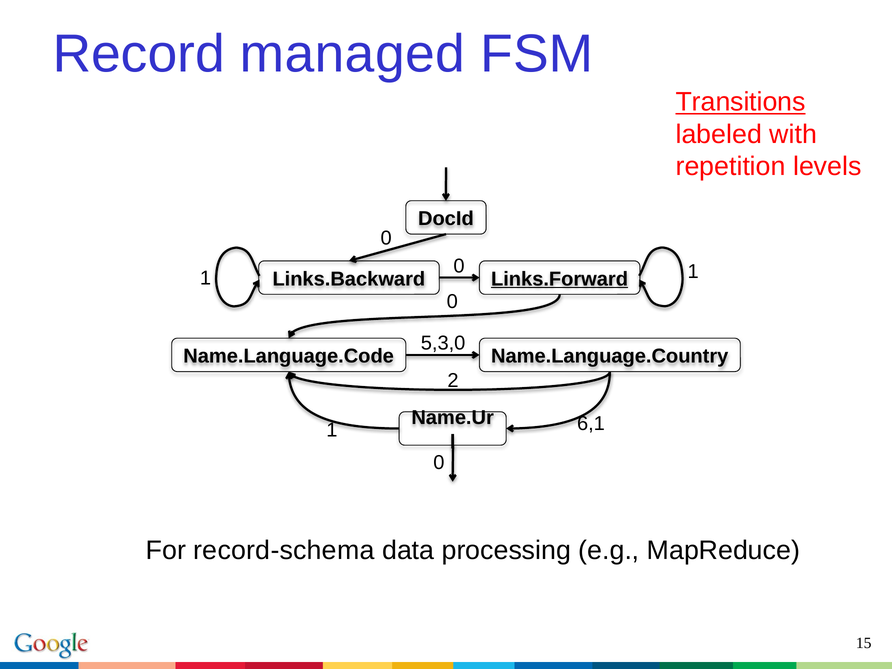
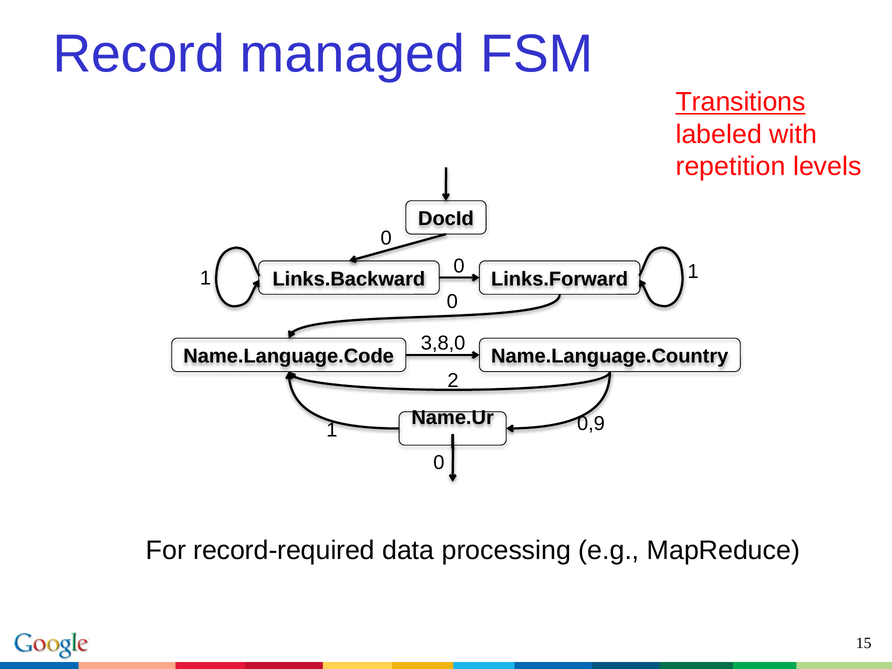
Links.Forward underline: present -> none (560, 279)
5,3,0: 5,3,0 -> 3,8,0 (443, 343)
6,1: 6,1 -> 0,9 (591, 424)
record-schema: record-schema -> record-required (284, 550)
